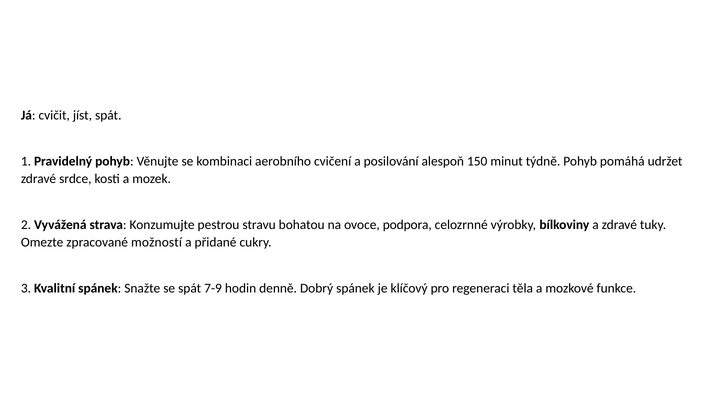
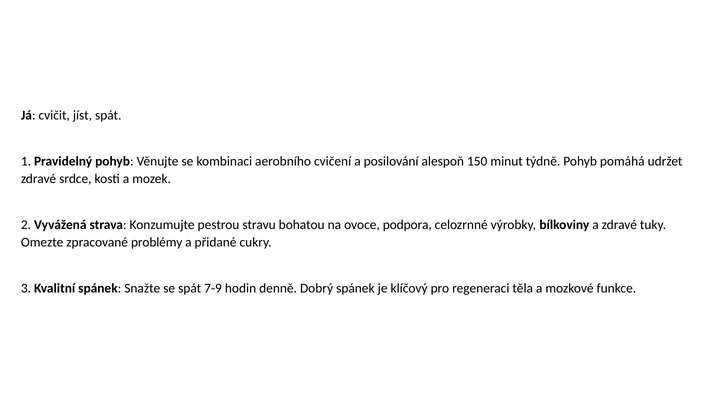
možností: možností -> problémy (157, 242)
